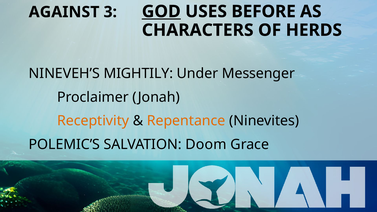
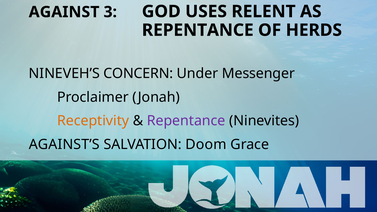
GOD underline: present -> none (161, 11)
BEFORE: BEFORE -> RELENT (264, 11)
CHARACTERS: CHARACTERS -> REPENTANCE (198, 30)
MIGHTILY: MIGHTILY -> CONCERN (138, 74)
Repentance colour: orange -> purple (186, 121)
POLEMIC’S: POLEMIC’S -> AGAINST’S (64, 144)
